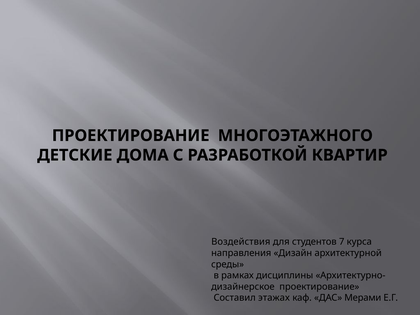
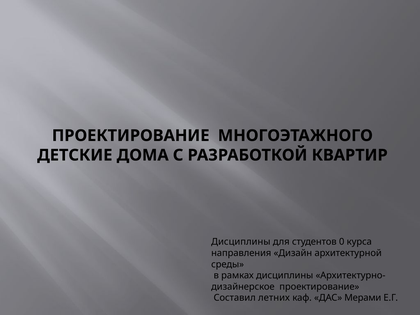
Воздействия: Воздействия -> Дисциплины (241, 242)
7: 7 -> 0 (342, 242)
этажах: этажах -> летних (274, 298)
